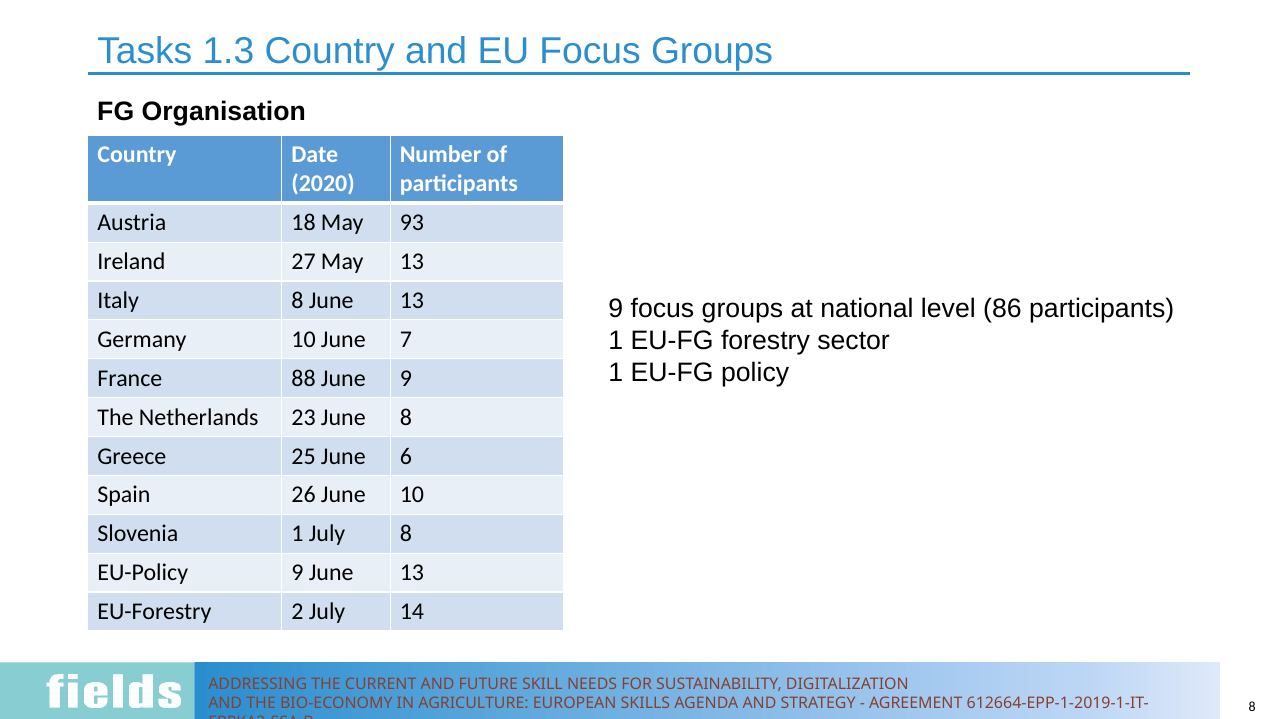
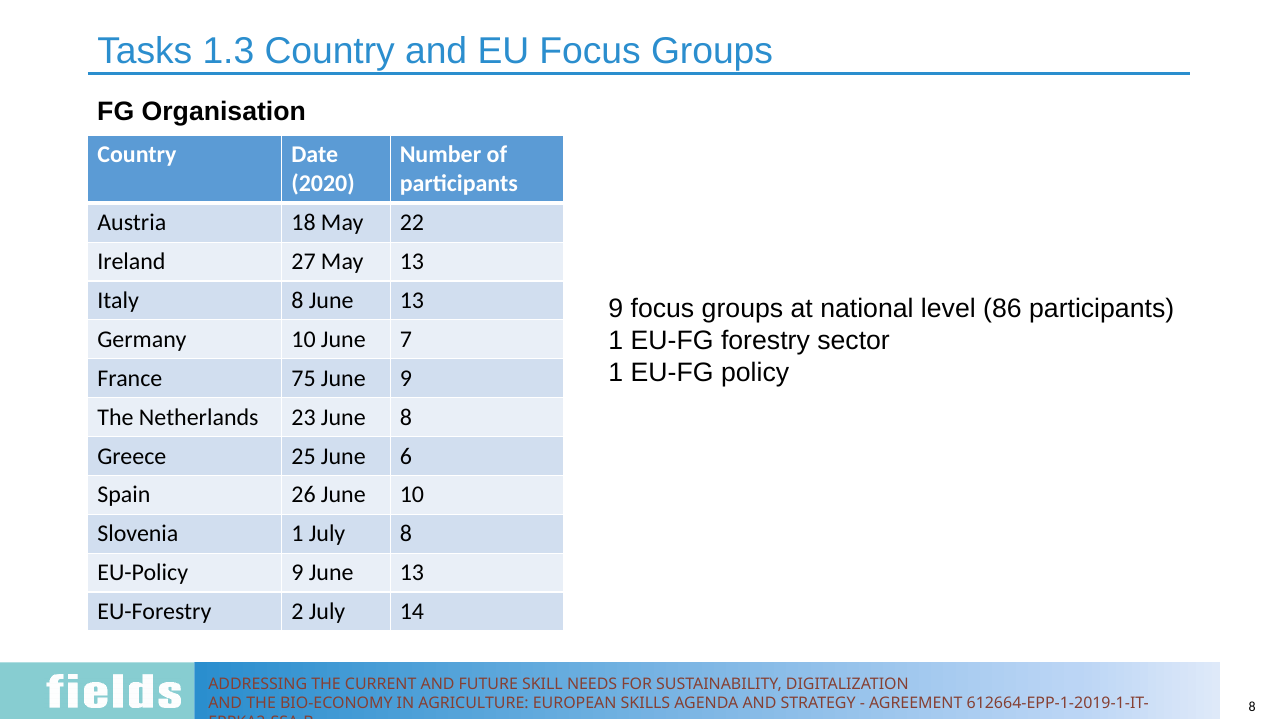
93: 93 -> 22 (412, 223)
88: 88 -> 75 (304, 378)
